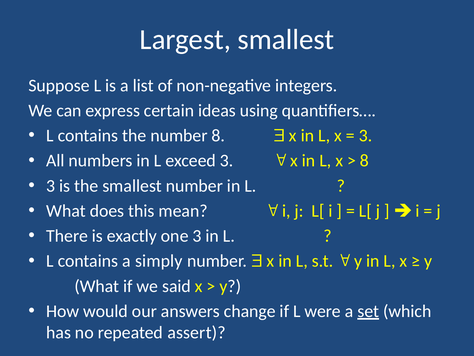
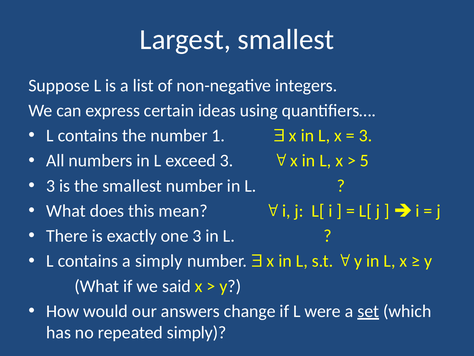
number 8: 8 -> 1 (218, 135)
8: 8 -> 5 (364, 161)
repeated assert: assert -> simply (197, 332)
